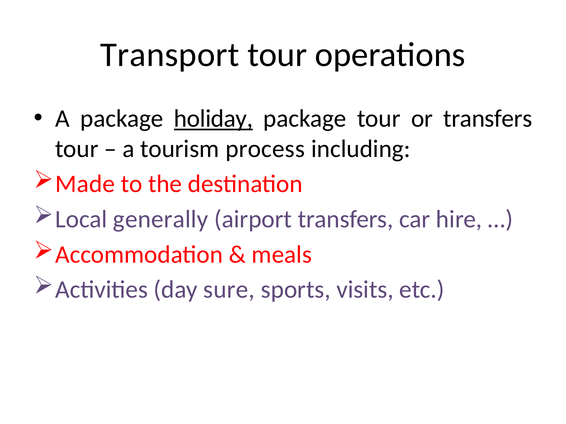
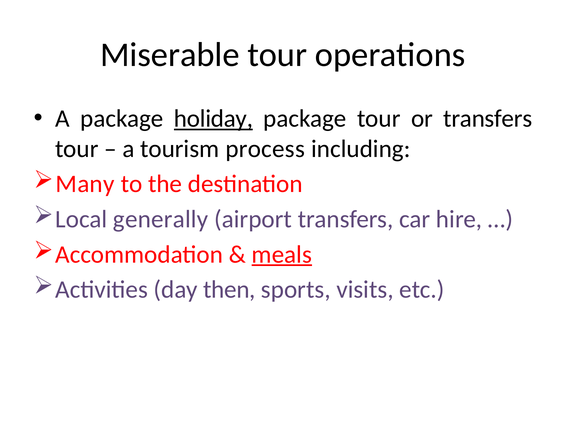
Transport: Transport -> Miserable (170, 55)
Made: Made -> Many (85, 184)
meals underline: none -> present (282, 255)
sure: sure -> then (229, 290)
